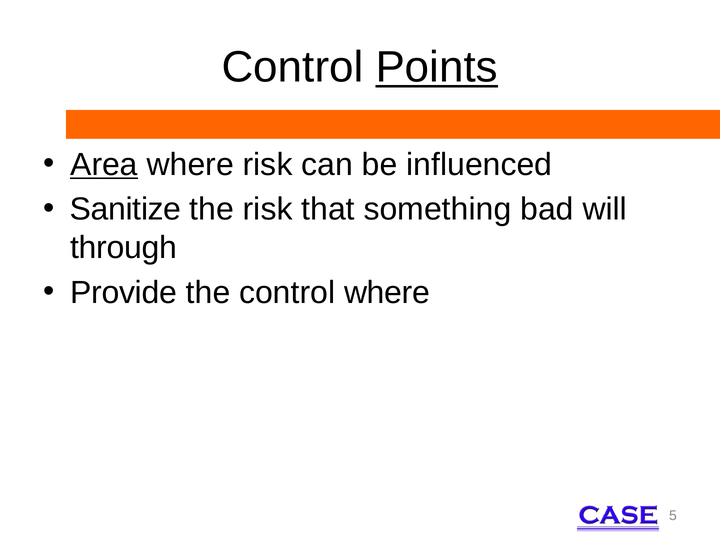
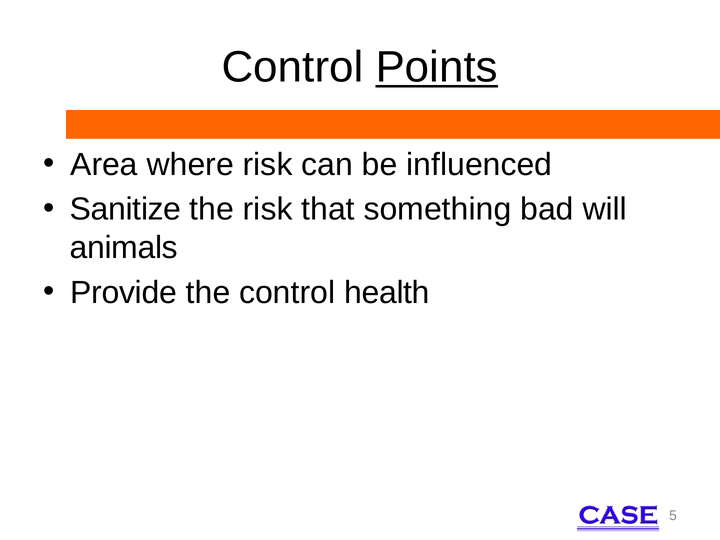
Area underline: present -> none (104, 164)
through: through -> animals (124, 248)
control where: where -> health (387, 293)
